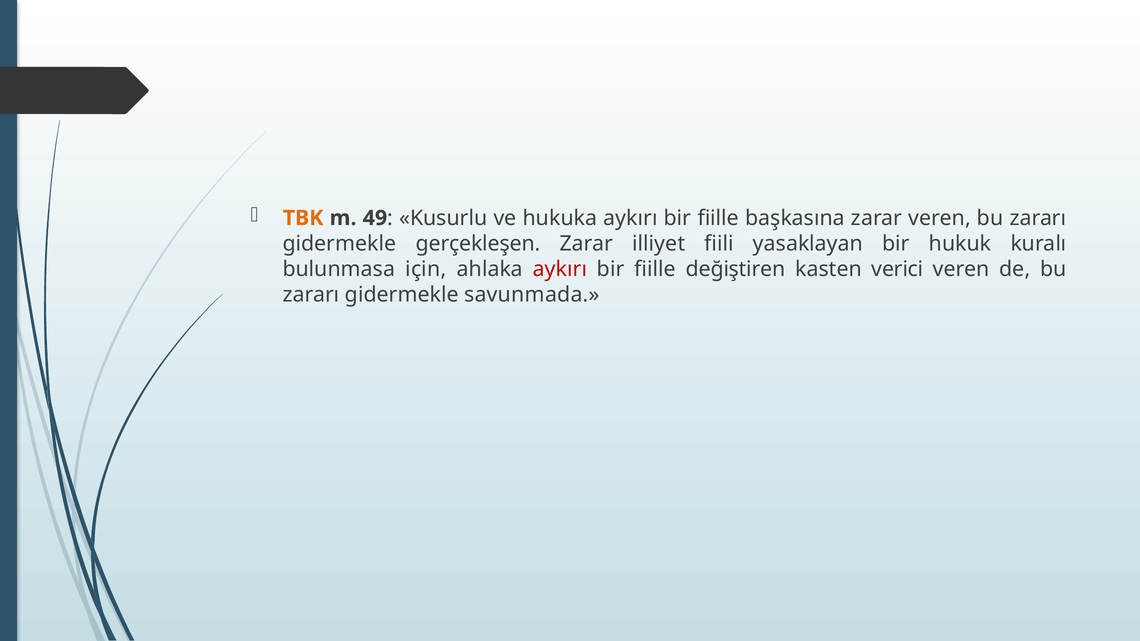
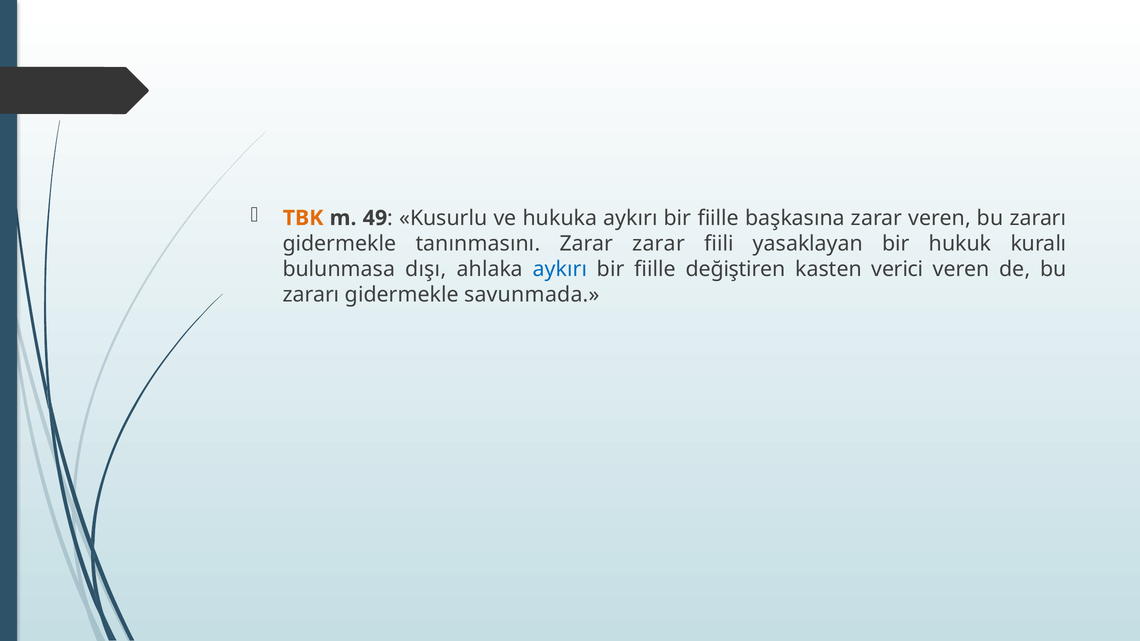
gerçekleşen: gerçekleşen -> tanınmasını (478, 244)
Zarar illiyet: illiyet -> zarar (659, 244)
için: için -> dışı (426, 269)
aykırı colour: red -> blue (560, 269)
